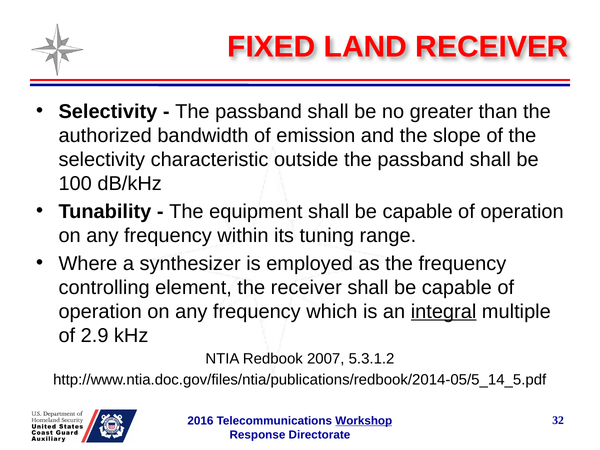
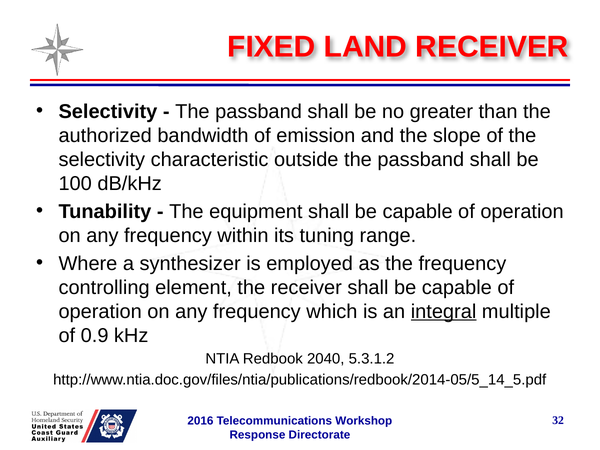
2.9: 2.9 -> 0.9 (95, 335)
2007: 2007 -> 2040 (326, 359)
Workshop underline: present -> none (364, 421)
